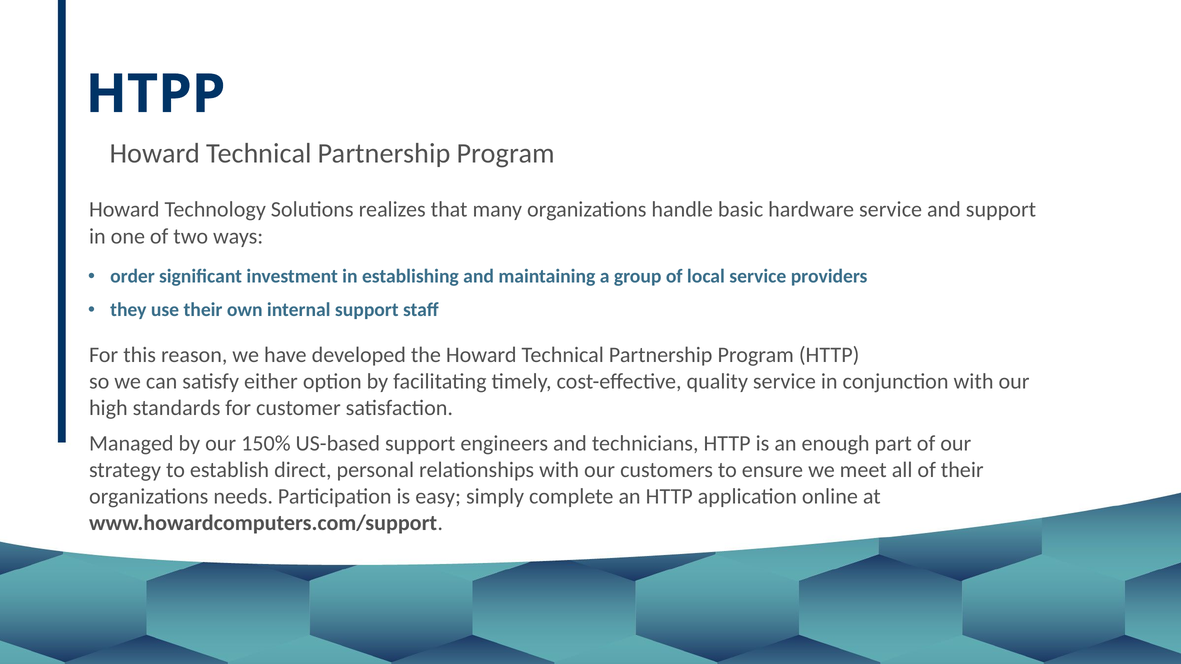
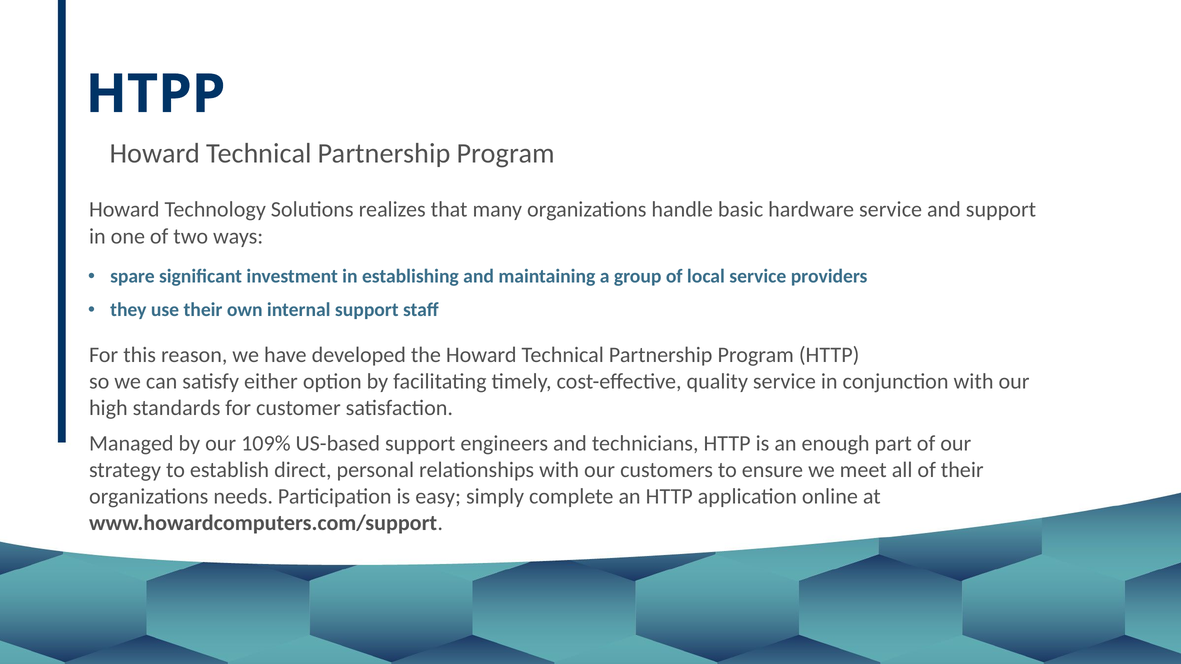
order: order -> spare (132, 277)
150%: 150% -> 109% (266, 443)
